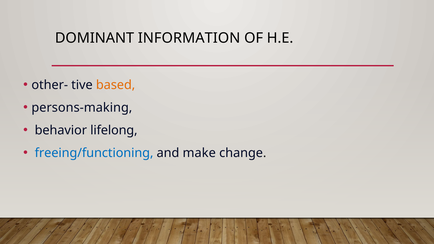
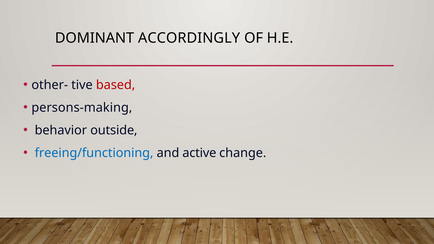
INFORMATION: INFORMATION -> ACCORDINGLY (189, 38)
based colour: orange -> red (116, 85)
lifelong: lifelong -> outside (114, 130)
make: make -> active (199, 153)
